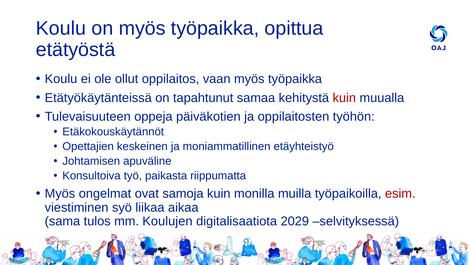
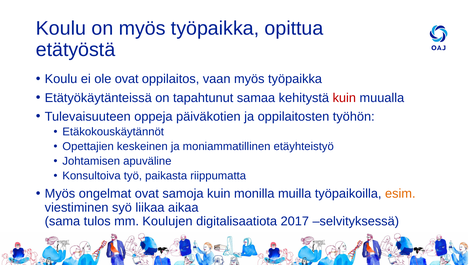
ole ollut: ollut -> ovat (127, 79)
esim colour: red -> orange (400, 194)
2029: 2029 -> 2017 (295, 221)
